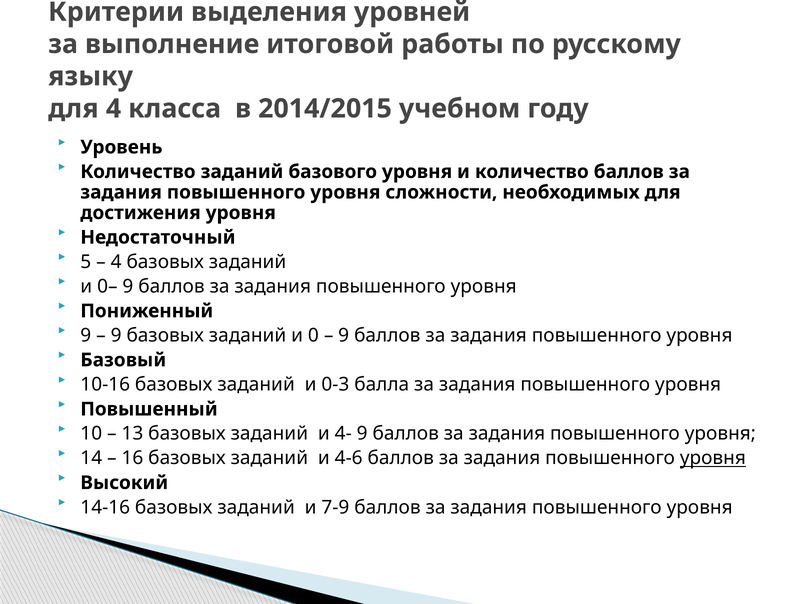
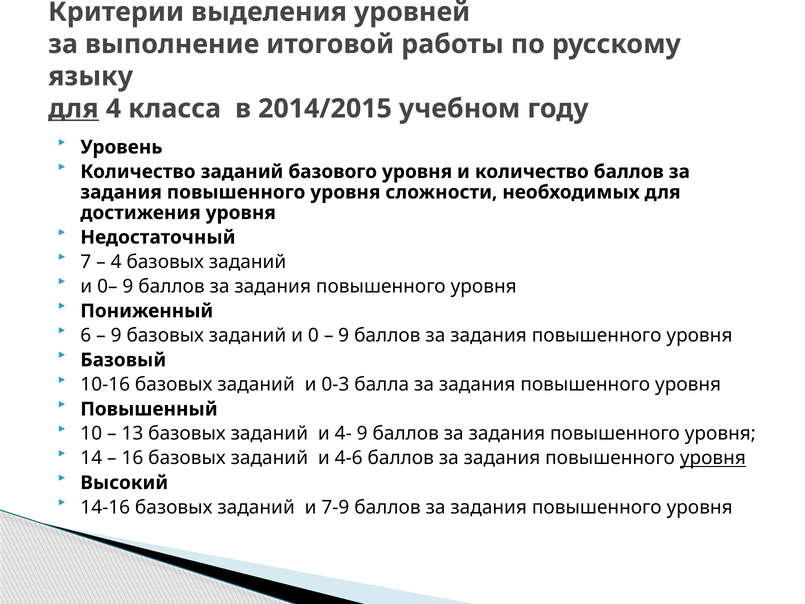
для underline: none -> present (73, 109)
5: 5 -> 7 (86, 262)
9: 9 -> 6 (86, 335)
